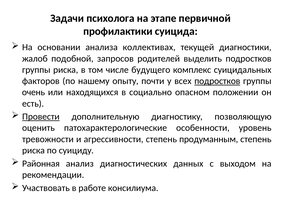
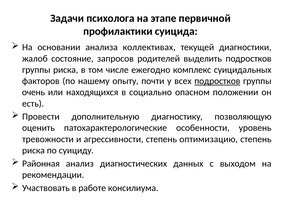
подобной: подобной -> состояние (72, 58)
будущего: будущего -> ежегодно (151, 70)
Провести underline: present -> none (41, 117)
продуманным: продуманным -> оптимизацию (209, 139)
